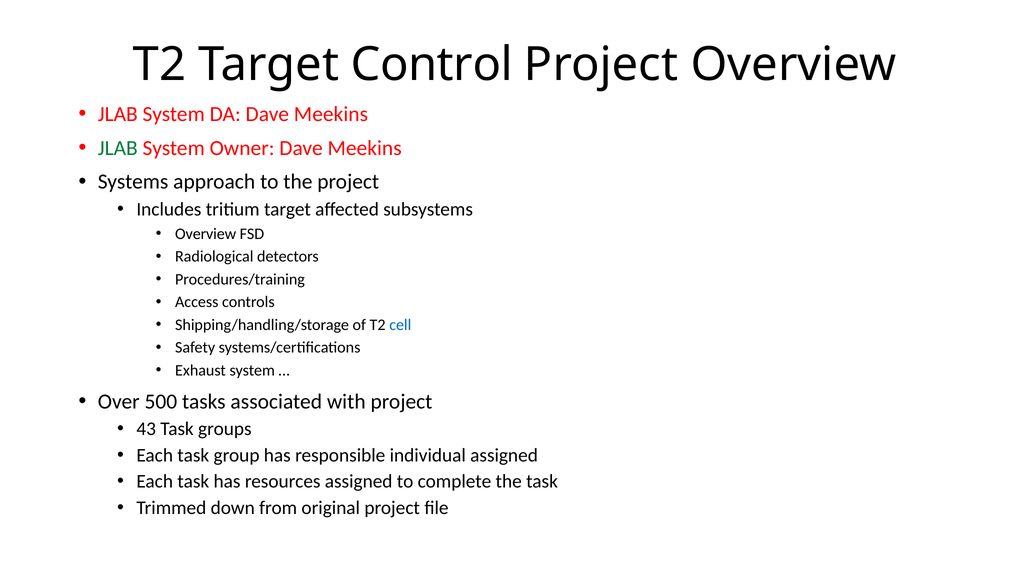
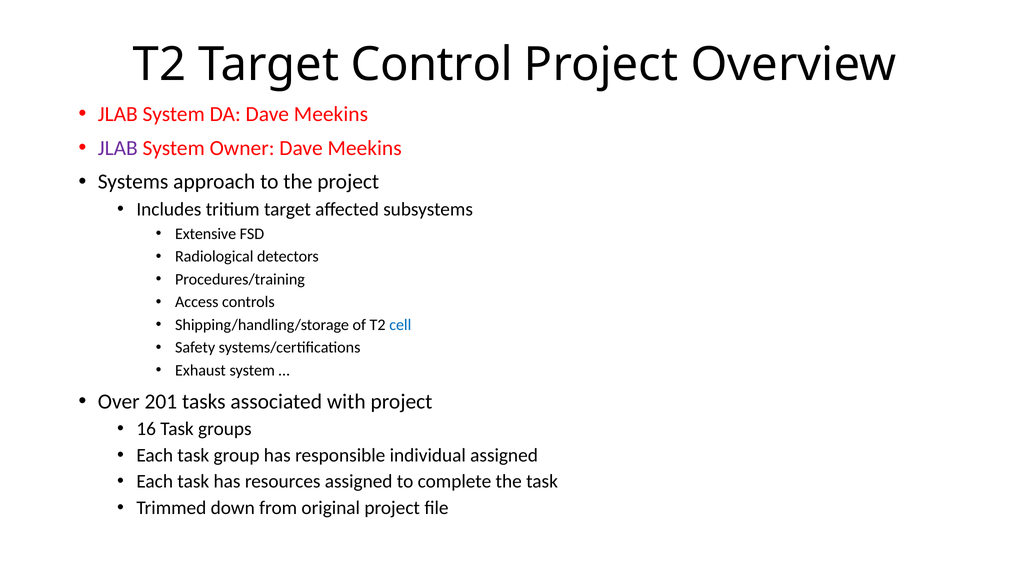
JLAB colour: green -> purple (118, 148)
Overview: Overview -> Extensive (206, 234)
500: 500 -> 201 (161, 401)
43: 43 -> 16 (146, 428)
